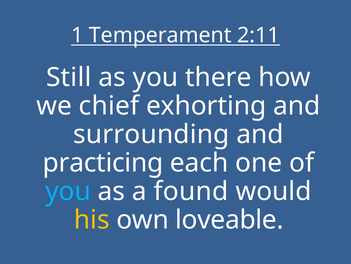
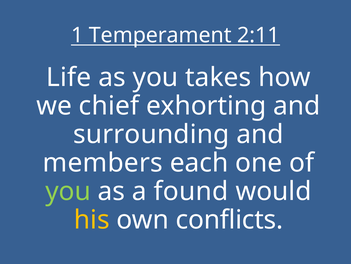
Still: Still -> Life (69, 77)
there: there -> takes (218, 77)
practicing: practicing -> members (103, 163)
you colour: light blue -> light green (68, 191)
loveable: loveable -> conflicts (229, 219)
